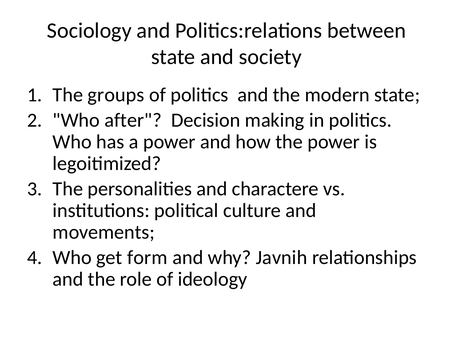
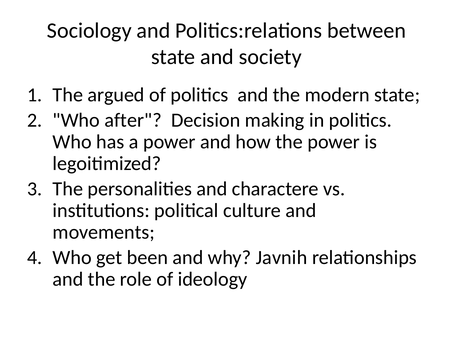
groups: groups -> argued (116, 95)
form: form -> been (147, 258)
